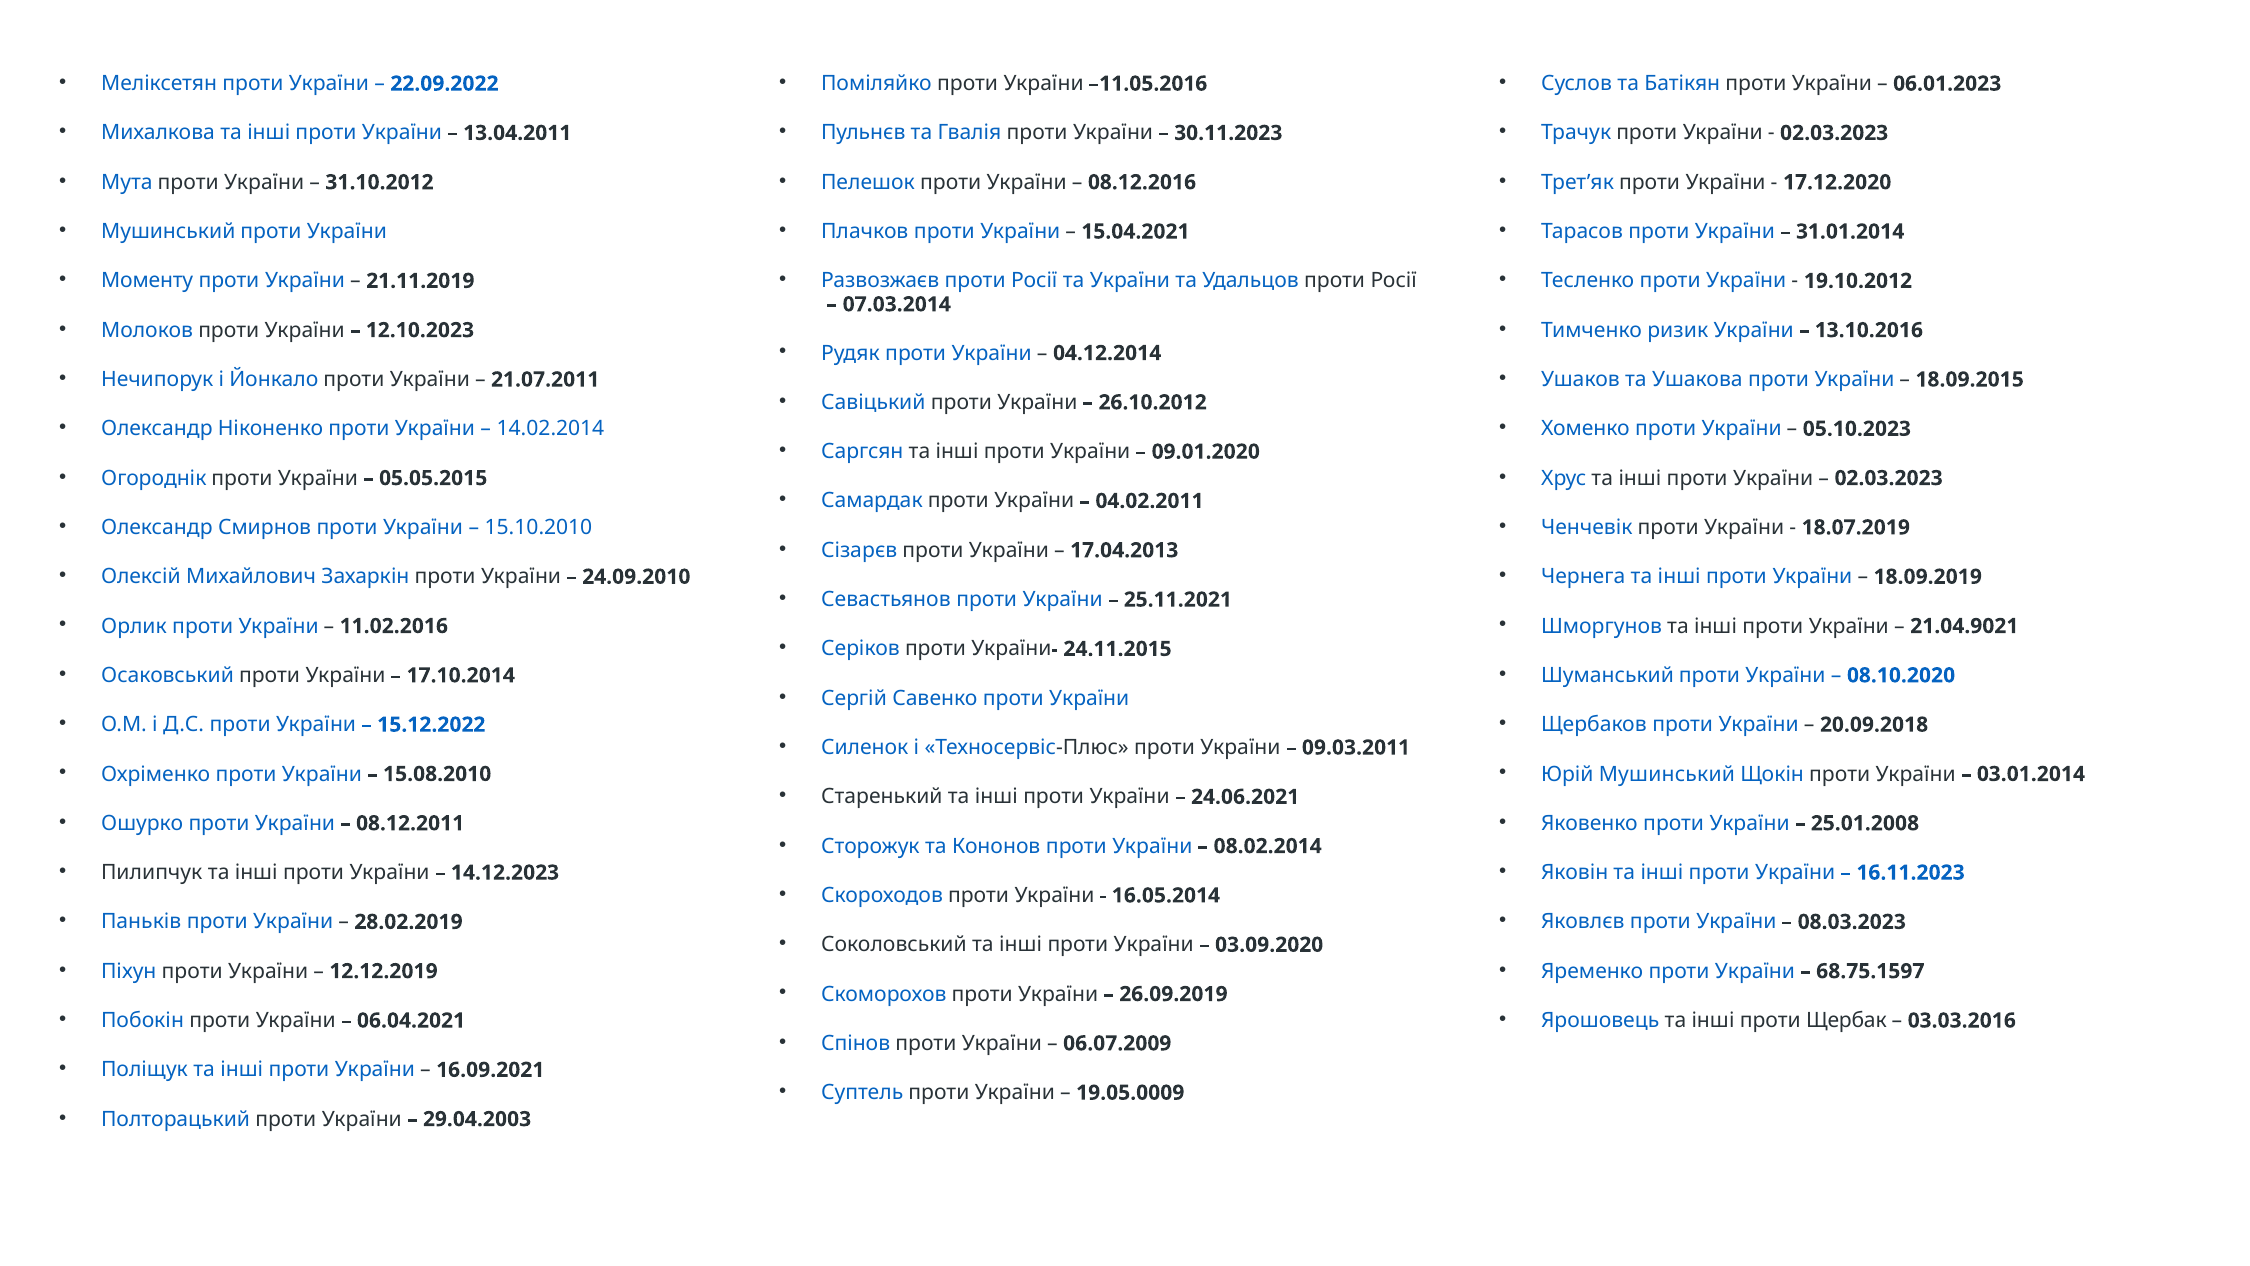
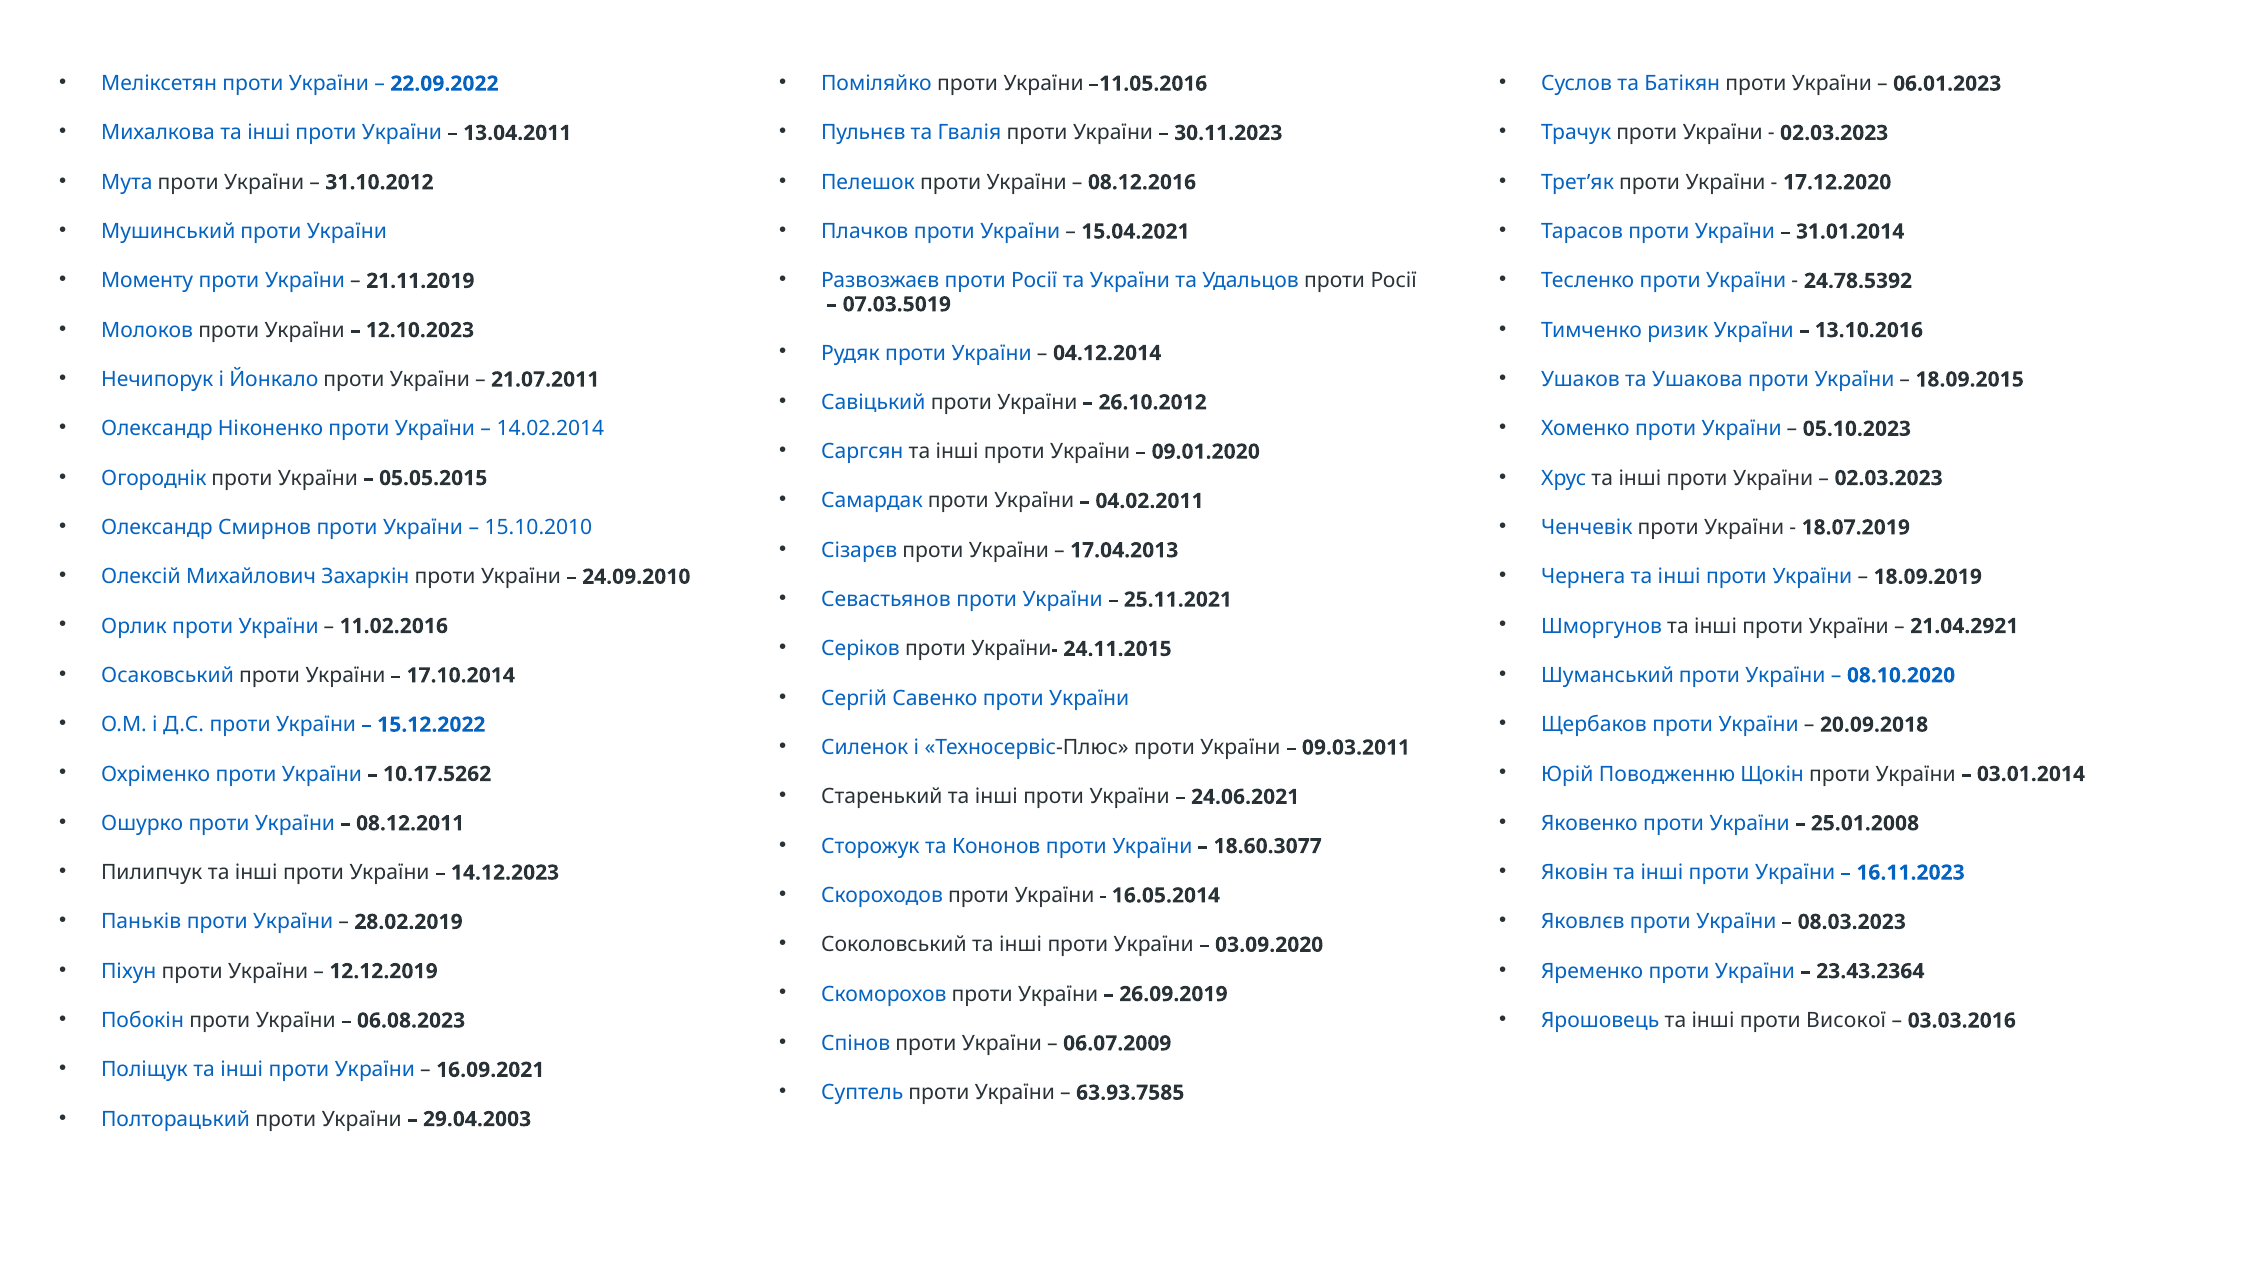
19.10.2012: 19.10.2012 -> 24.78.5392 (1858, 281)
07.03.2014: 07.03.2014 -> 07.03.5019 (897, 304)
21.04.9021: 21.04.9021 -> 21.04.2921 (1964, 626)
15.08.2010: 15.08.2010 -> 10.17.5262 (437, 774)
Юрій Мушинський: Мушинський -> Поводженню (1667, 774)
08.02.2014: 08.02.2014 -> 18.60.3077 (1268, 846)
68.75.1597: 68.75.1597 -> 23.43.2364 (1870, 971)
06.04.2021: 06.04.2021 -> 06.08.2023 (411, 1020)
Щербак: Щербак -> Високої (1846, 1020)
19.05.0009: 19.05.0009 -> 63.93.7585 (1130, 1092)
